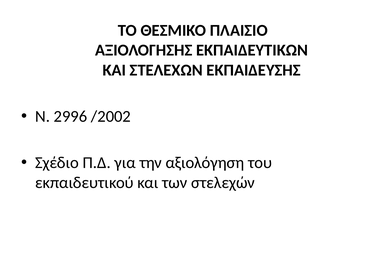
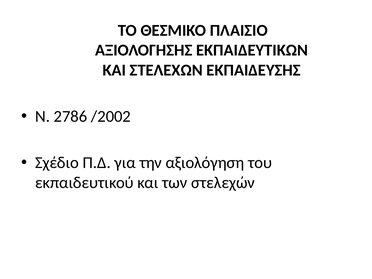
2996: 2996 -> 2786 (70, 116)
